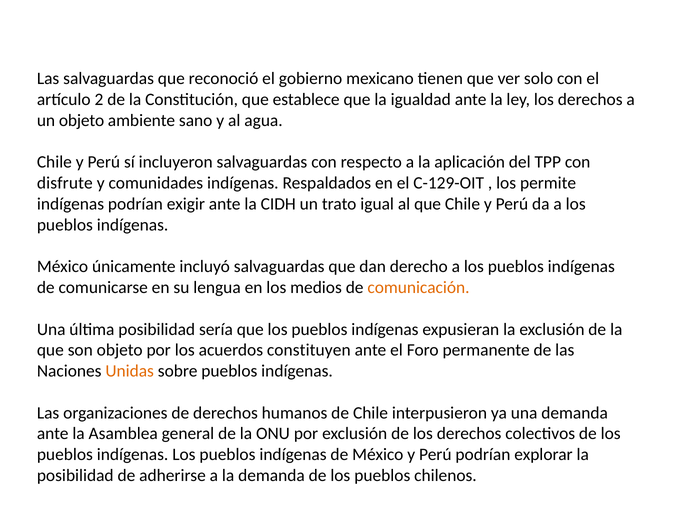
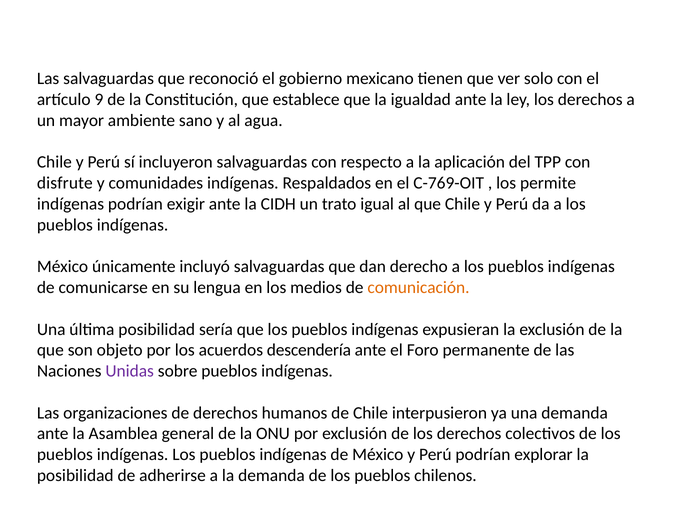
2: 2 -> 9 (99, 100)
un objeto: objeto -> mayor (82, 120)
C-129-OIT: C-129-OIT -> C-769-OIT (449, 183)
constituyen: constituyen -> descendería (309, 350)
Unidas colour: orange -> purple (130, 371)
